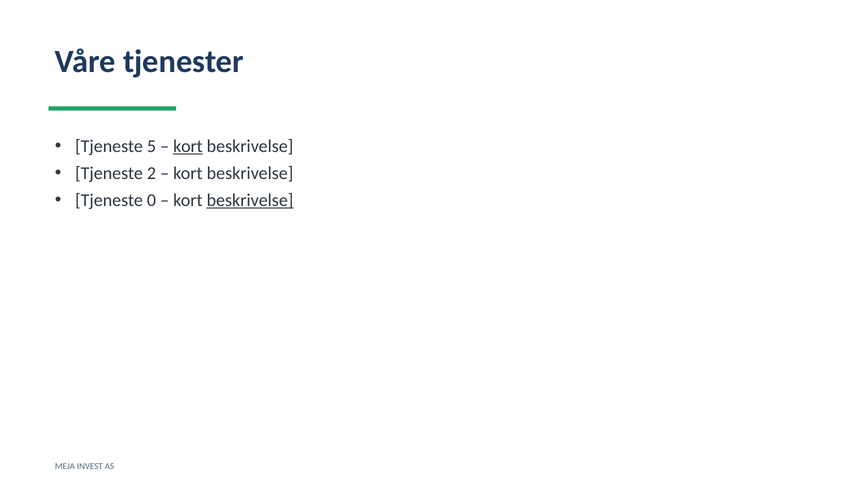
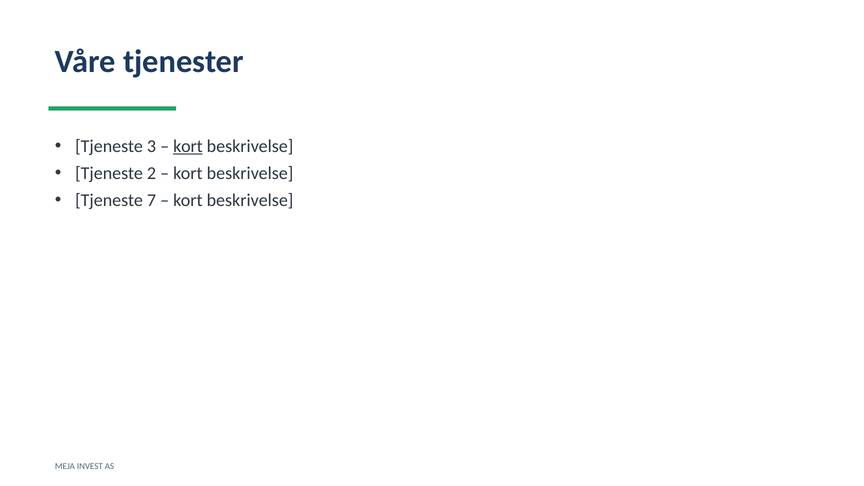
5: 5 -> 3 (151, 146)
0: 0 -> 7 (151, 200)
beskrivelse underline: present -> none (250, 200)
